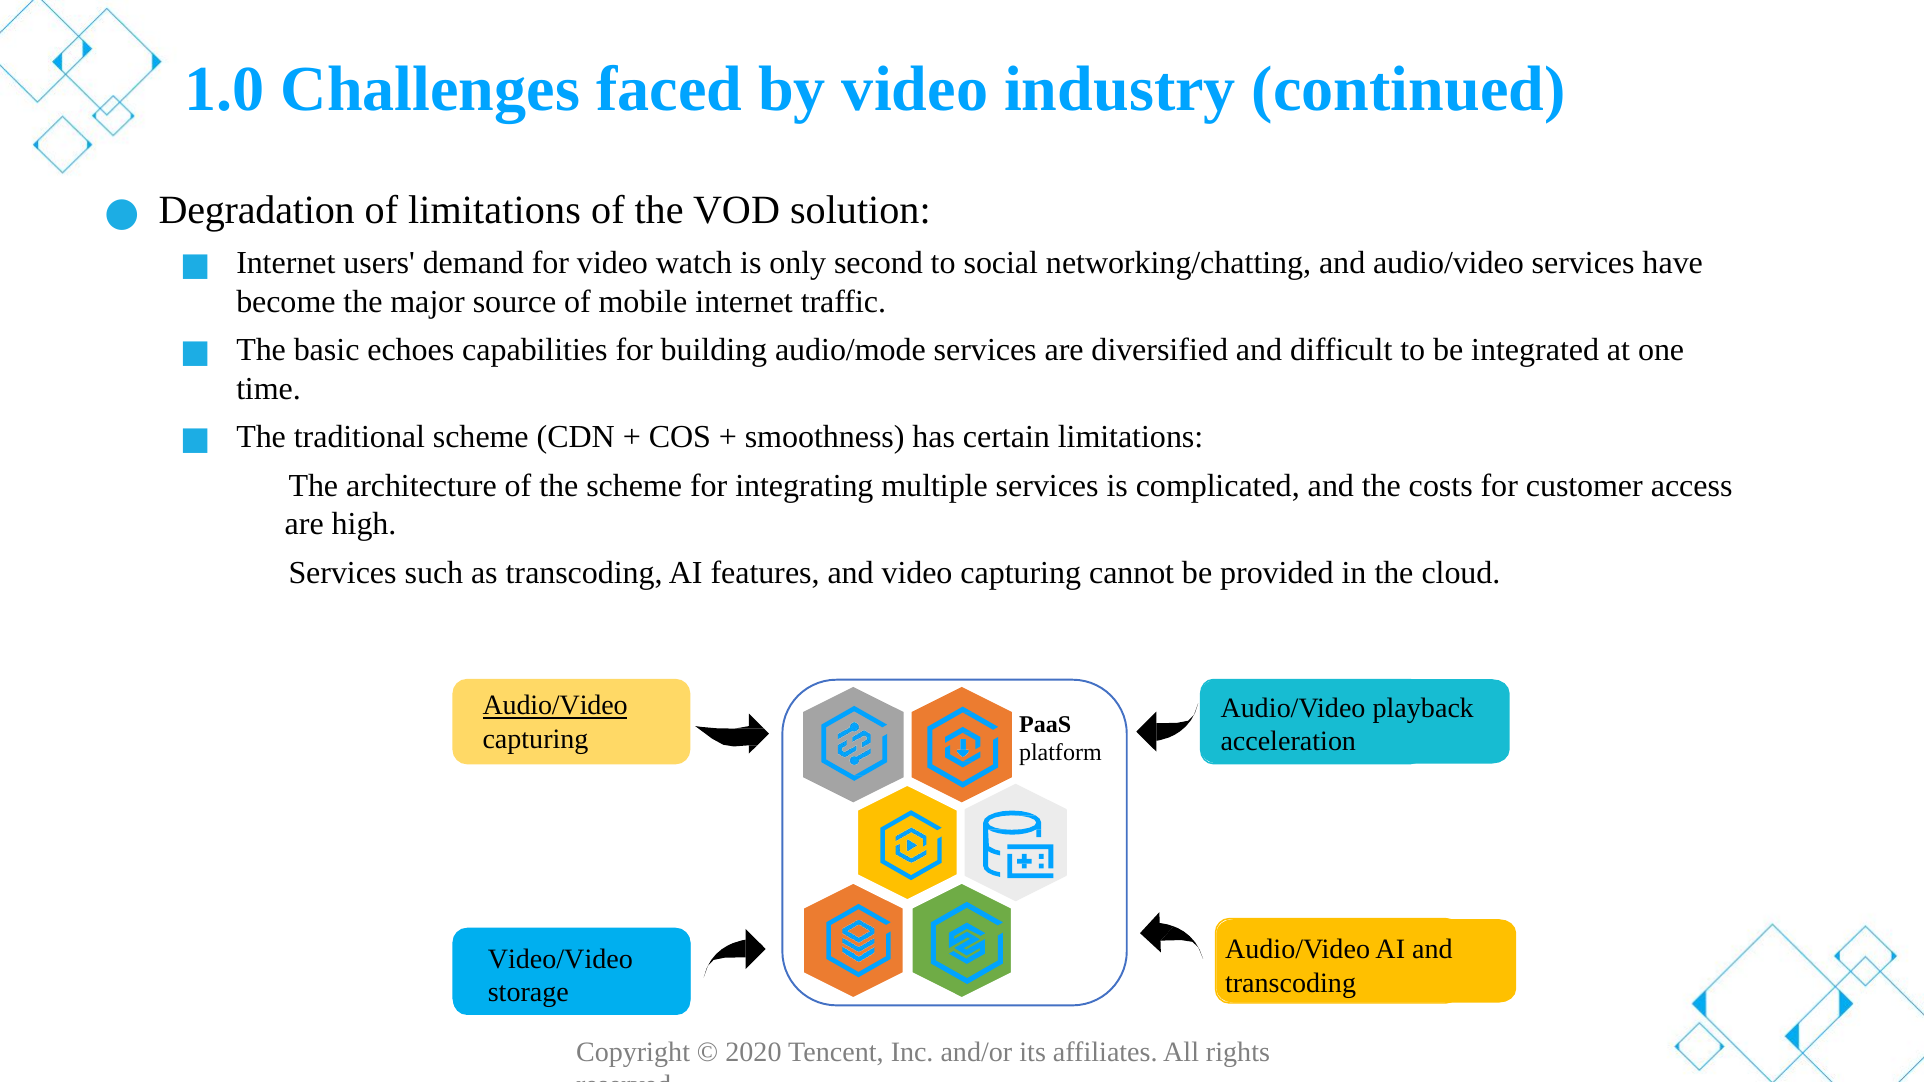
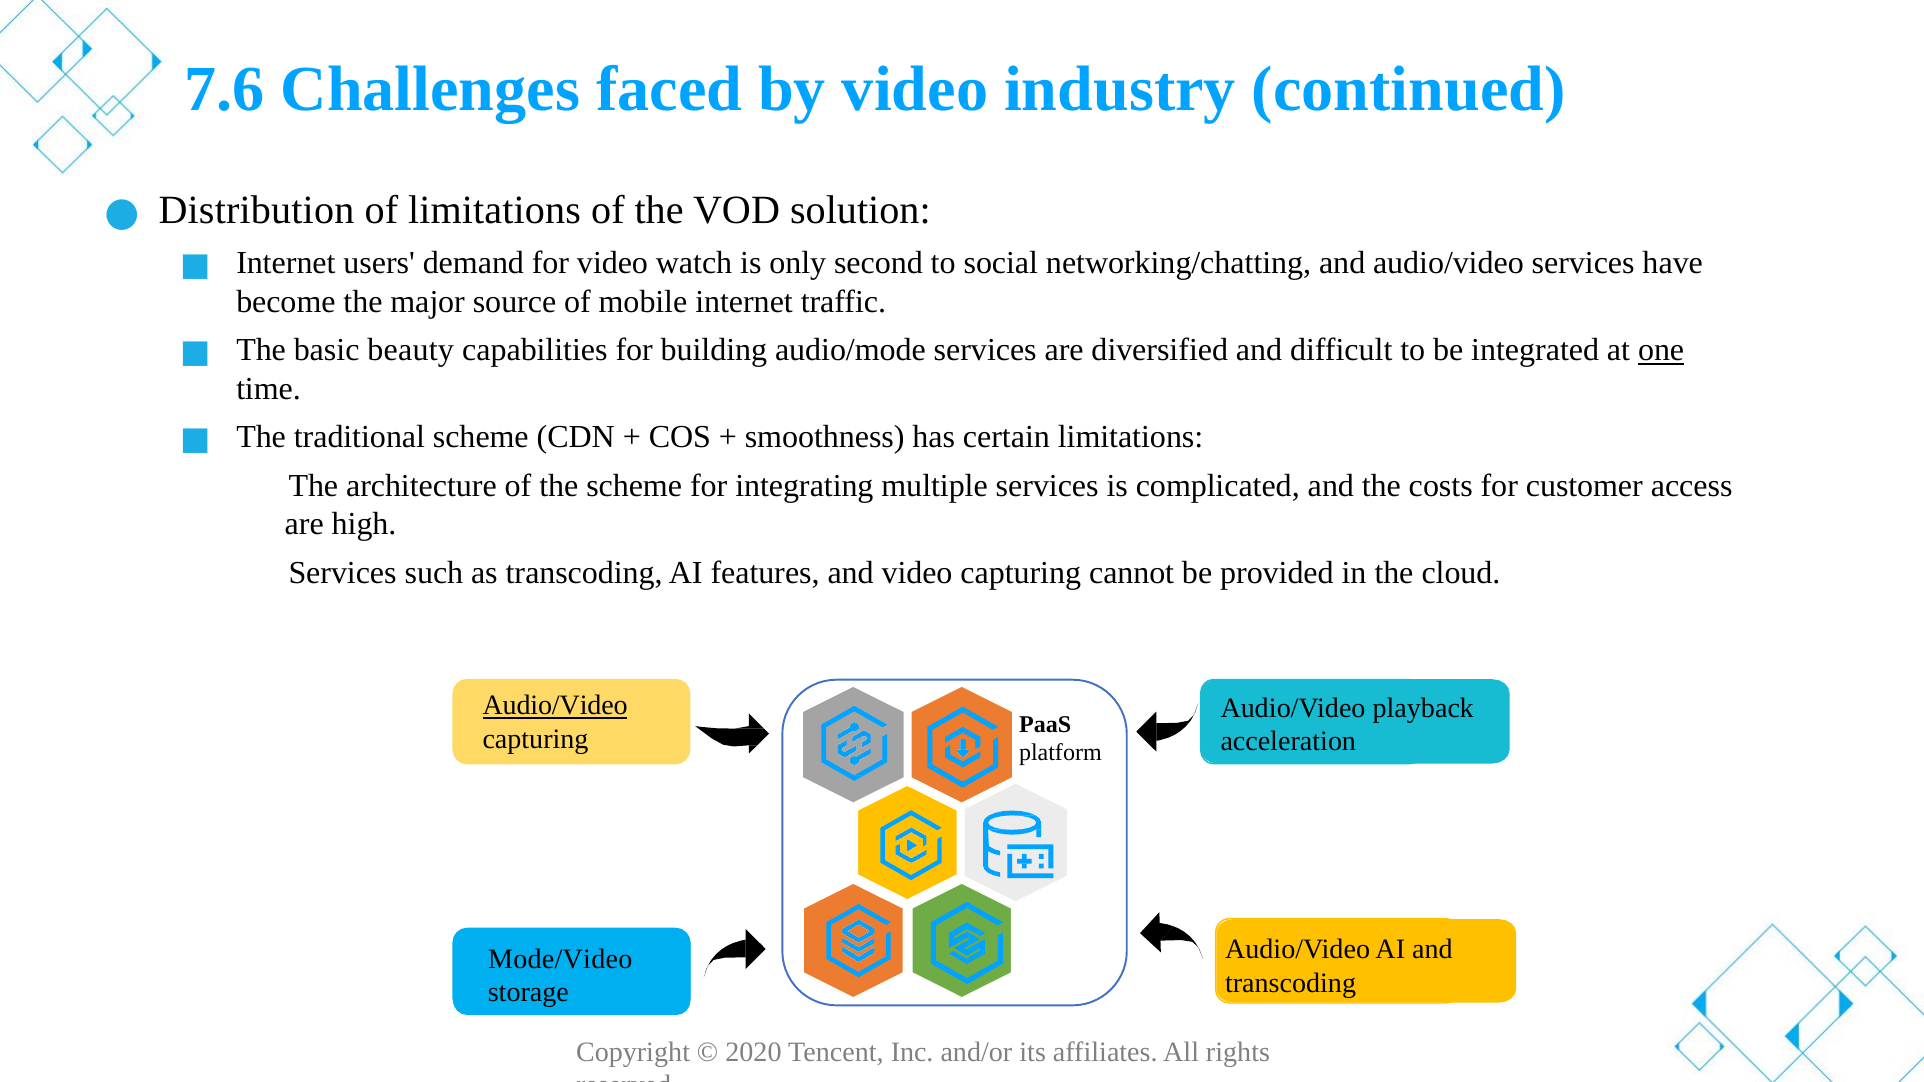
1.0: 1.0 -> 7.6 (225, 89)
Degradation: Degradation -> Distribution (256, 211)
echoes: echoes -> beauty (411, 350)
one underline: none -> present (1661, 350)
Video/Video: Video/Video -> Mode/Video (560, 959)
